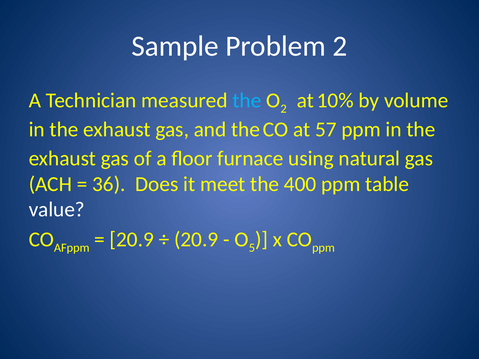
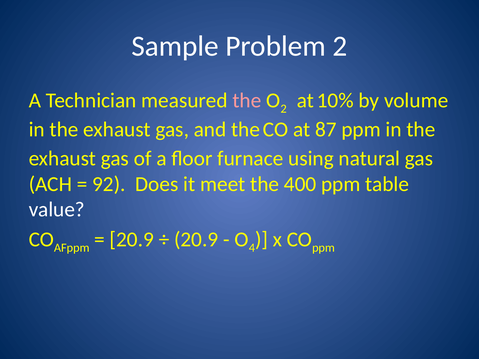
the colour: light blue -> pink (247, 100)
57: 57 -> 87 (326, 130)
36: 36 -> 92 (109, 184)
5: 5 -> 4 (252, 248)
